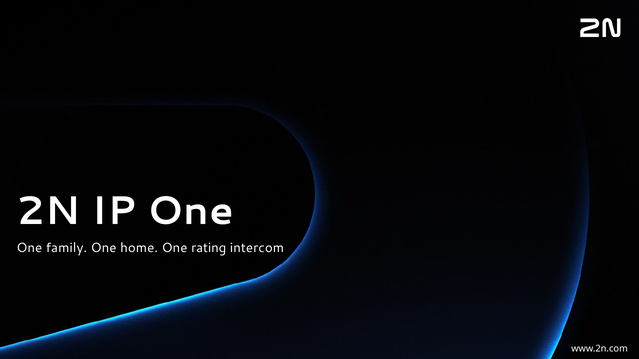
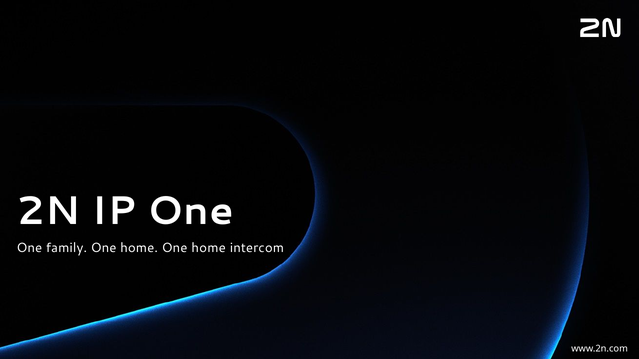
home One rating: rating -> home (209, 248)
